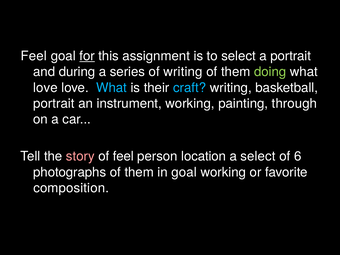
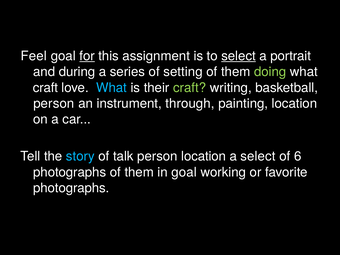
select underline: none -> present (239, 56)
of writing: writing -> setting (183, 72)
love: love -> craft (46, 88)
craft colour: light blue -> light green (190, 88)
portrait: portrait -> person (54, 104)
instrument working: working -> through (190, 104)
painting through: through -> location (294, 104)
story colour: pink -> light blue (80, 156)
of feel: feel -> talk (123, 156)
composition: composition -> photographs (71, 188)
